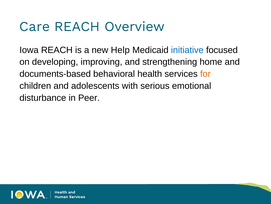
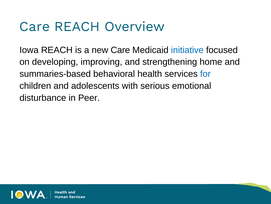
new Help: Help -> Care (120, 50)
documents-based: documents-based -> summaries-based (55, 74)
for colour: orange -> blue (205, 74)
